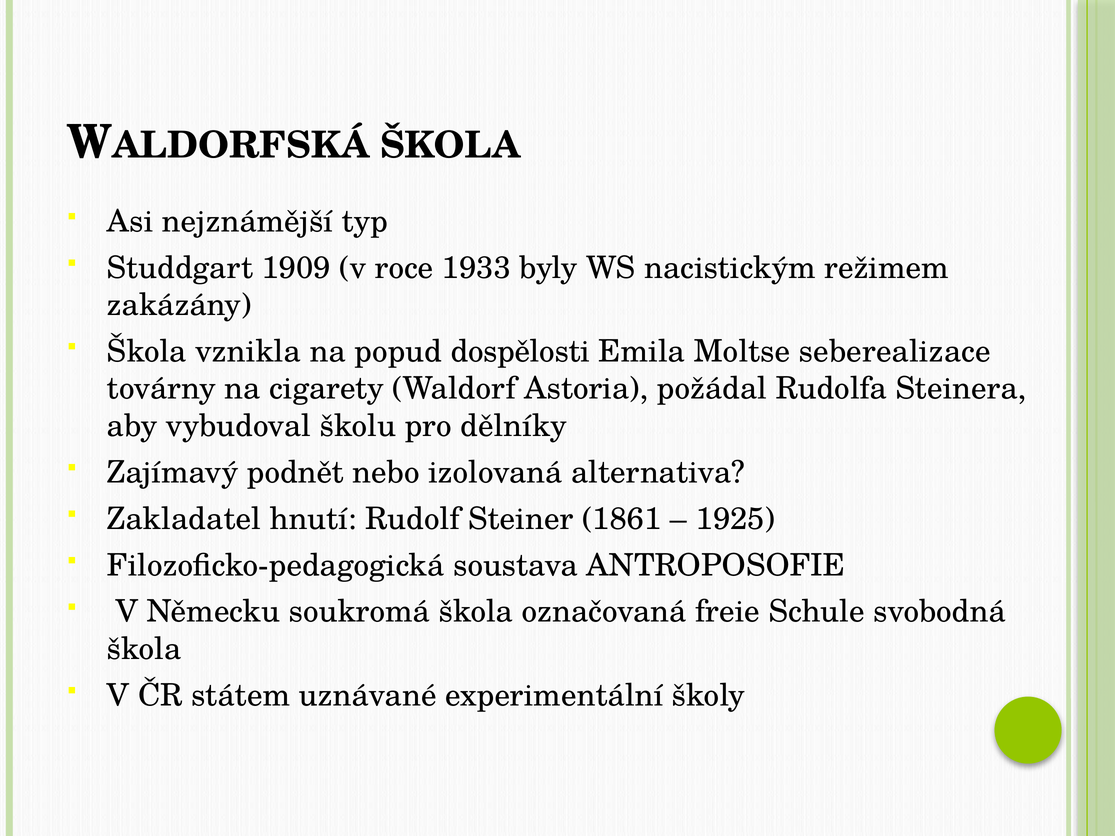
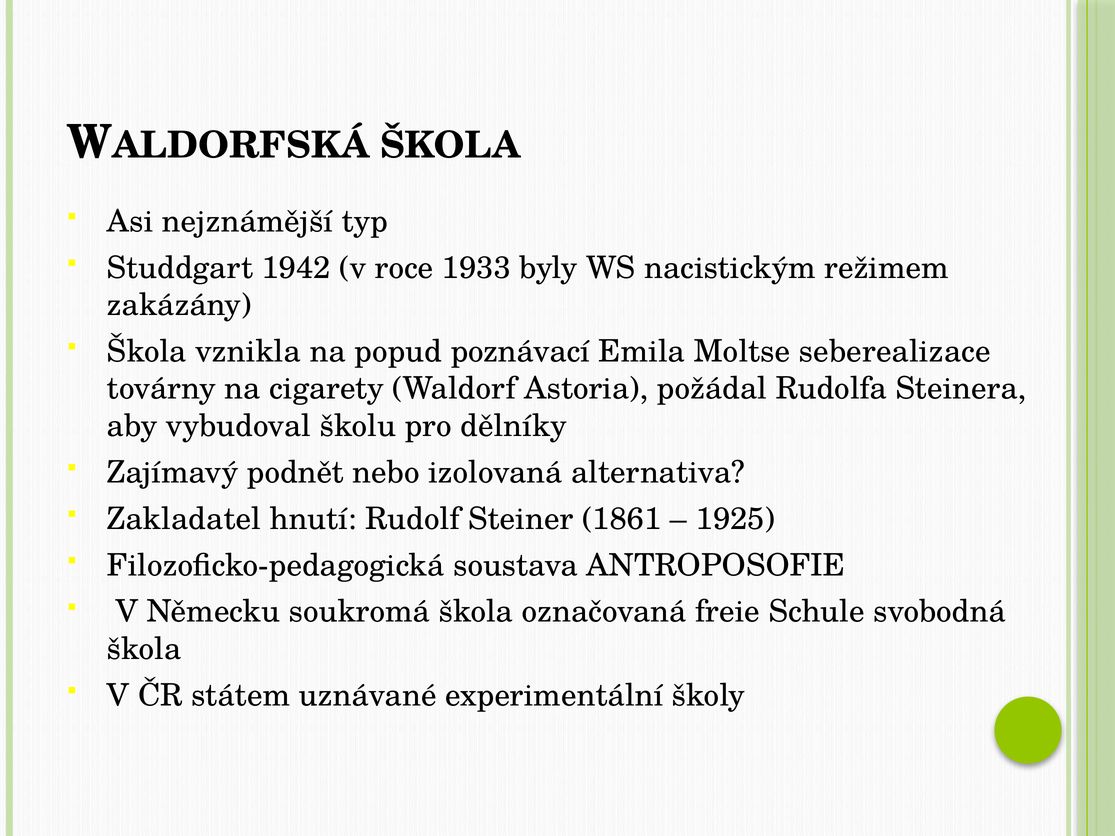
1909: 1909 -> 1942 (296, 268)
dospělosti: dospělosti -> poznávací (520, 352)
